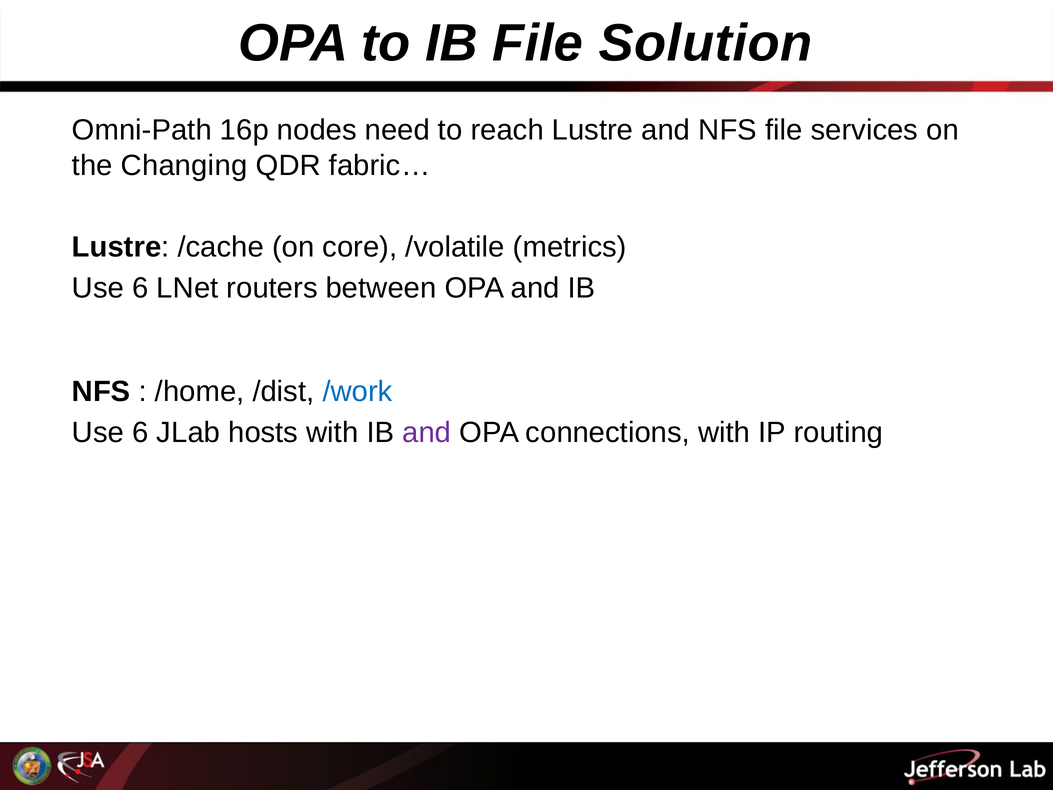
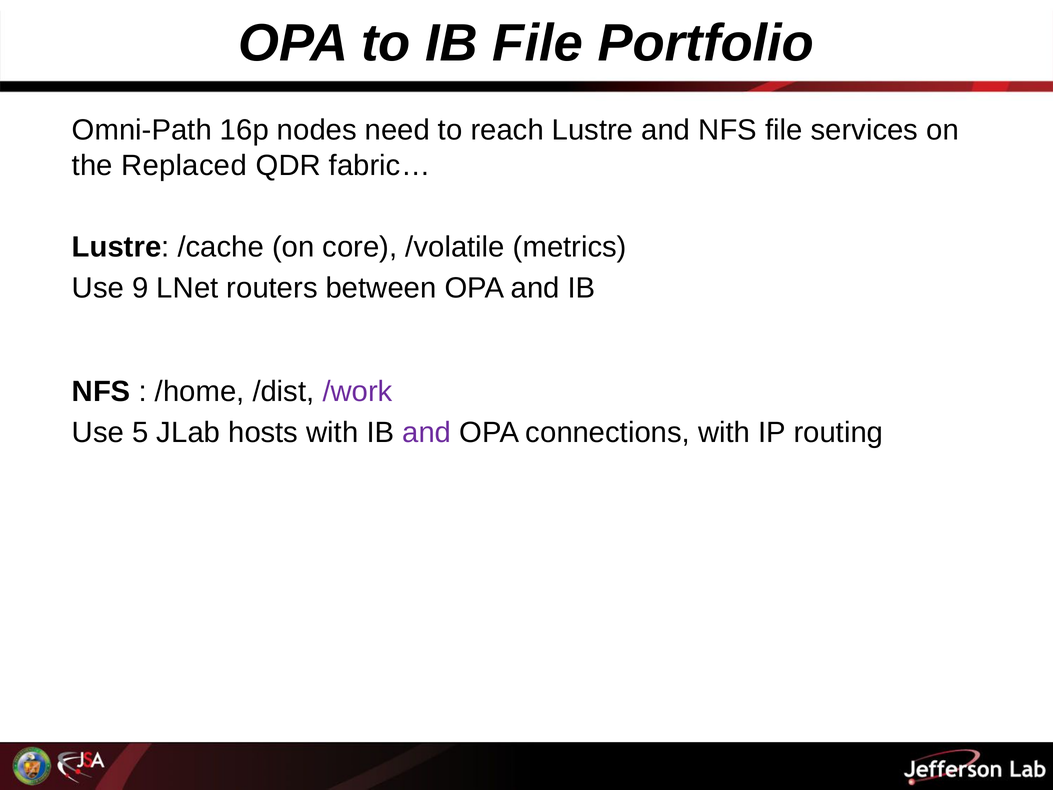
Solution: Solution -> Portfolio (706, 43)
Changing: Changing -> Replaced (184, 165)
6: 6 -> 9 (140, 288)
/work colour: blue -> purple (357, 392)
6: 6 -> 5 (140, 433)
